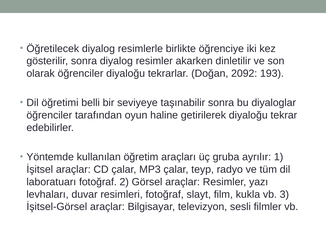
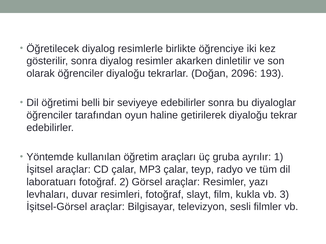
2092: 2092 -> 2096 (244, 74)
seviyeye taşınabilir: taşınabilir -> edebilirler (183, 103)
